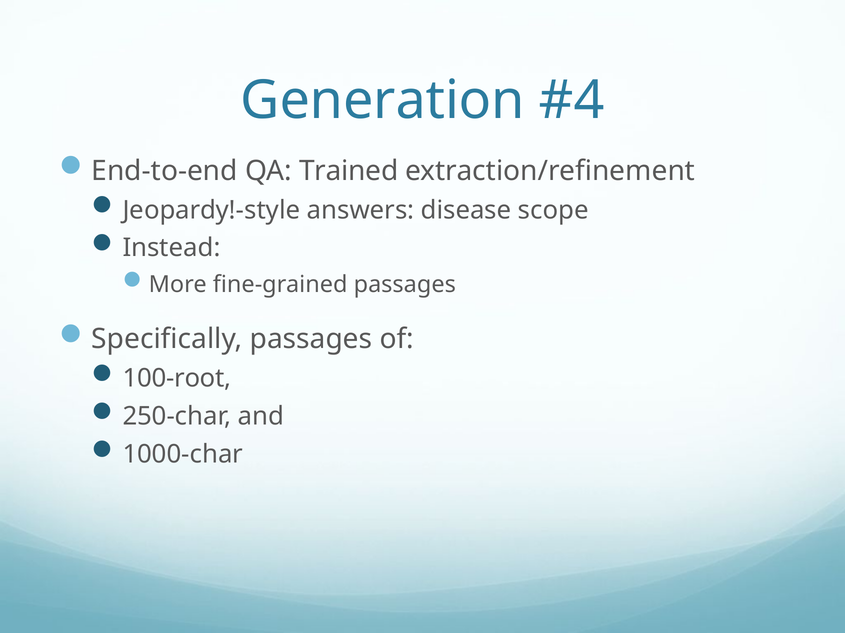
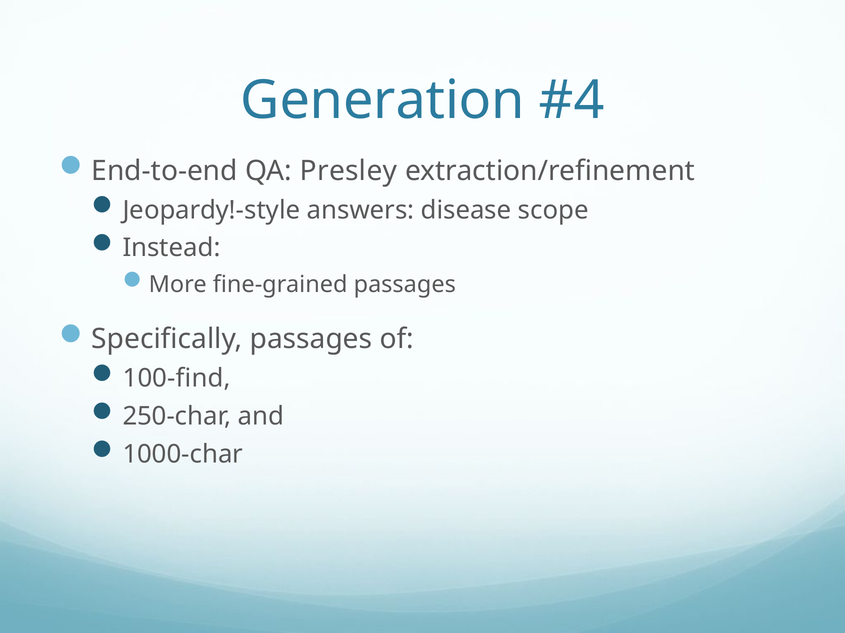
Trained: Trained -> Presley (348, 171)
100-root: 100-root -> 100-find (177, 379)
